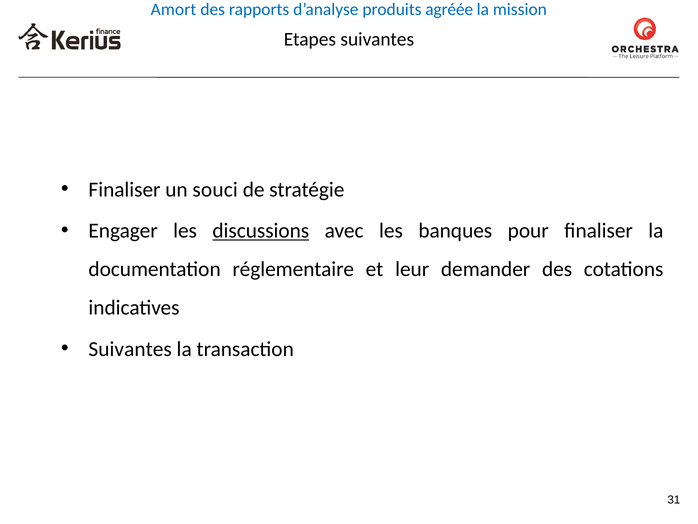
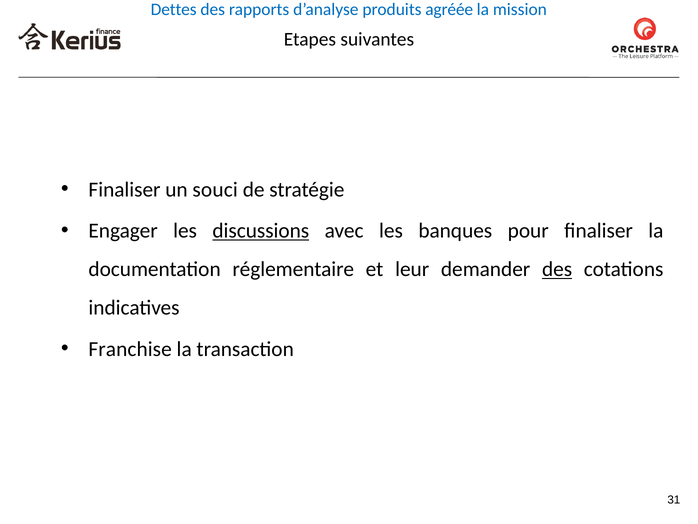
Amort: Amort -> Dettes (174, 9)
des underline: none -> present (557, 269)
Suivantes: Suivantes -> Franchise (130, 349)
